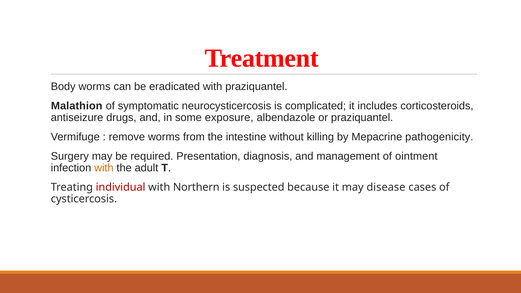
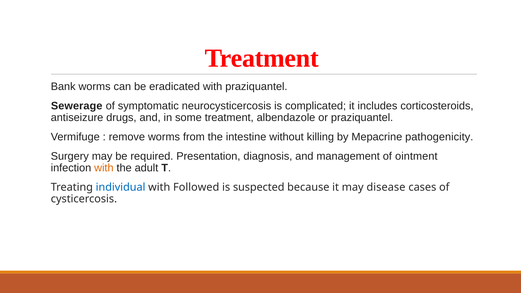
Body: Body -> Bank (63, 87)
Malathion: Malathion -> Sewerage (77, 106)
some exposure: exposure -> treatment (229, 118)
individual colour: red -> blue (121, 187)
Northern: Northern -> Followed (196, 187)
